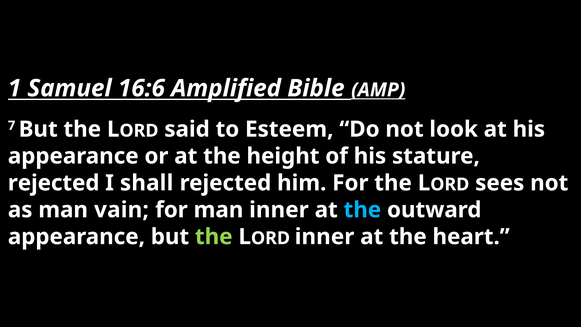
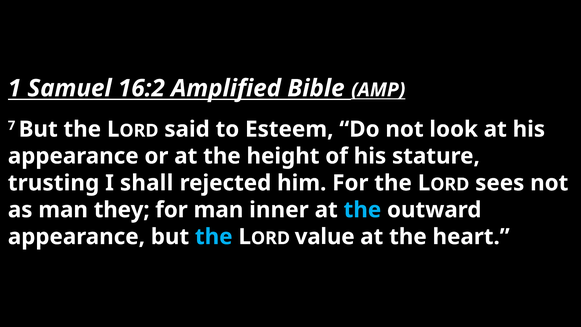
16:6: 16:6 -> 16:2 (141, 88)
rejected: rejected -> trusting (54, 183)
vain: vain -> they (122, 210)
the colour: light green -> light blue (214, 237)
inner: inner -> value (325, 237)
